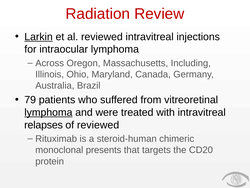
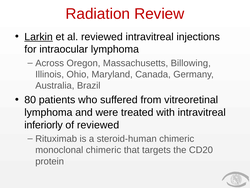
Including: Including -> Billowing (191, 63)
79: 79 -> 80 (30, 100)
lymphoma underline: present -> none (48, 112)
relapses: relapses -> inferiorly (44, 125)
monoclonal presents: presents -> chimeric (104, 150)
